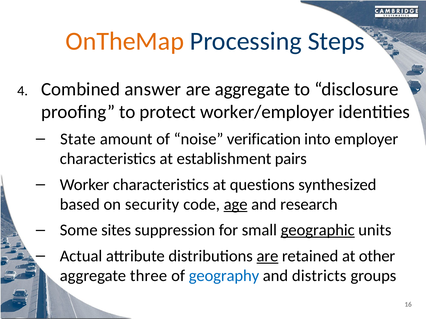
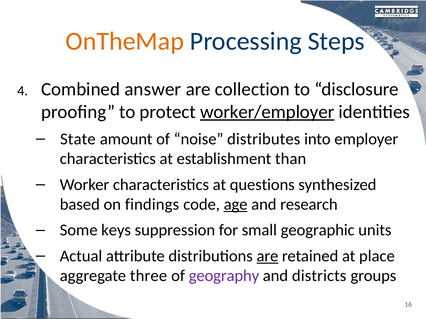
are aggregate: aggregate -> collection (252, 89)
worker/employer underline: none -> present (267, 112)
verification: verification -> distributes (264, 139)
pairs: pairs -> than (291, 159)
security: security -> findings (152, 205)
sites: sites -> keys (116, 231)
geographic underline: present -> none (318, 231)
other: other -> place (377, 256)
geography colour: blue -> purple (224, 276)
